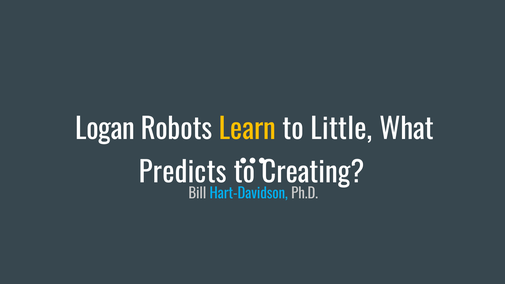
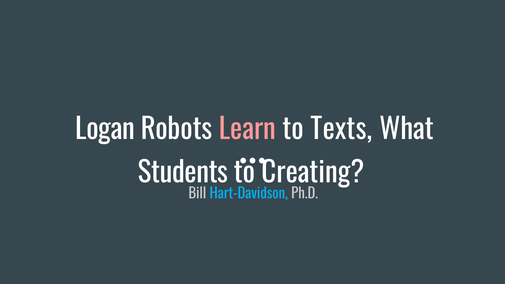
Learn colour: yellow -> pink (247, 130)
Little: Little -> Texts (341, 130)
Predicts: Predicts -> Students (183, 173)
